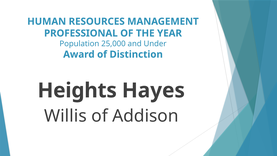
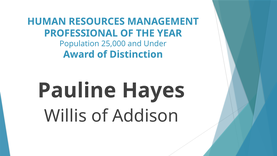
Heights: Heights -> Pauline (77, 90)
